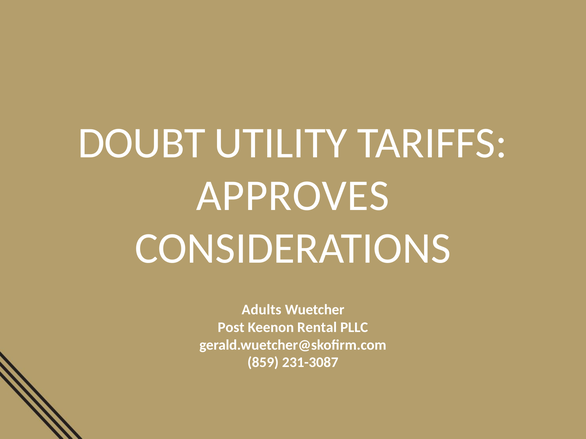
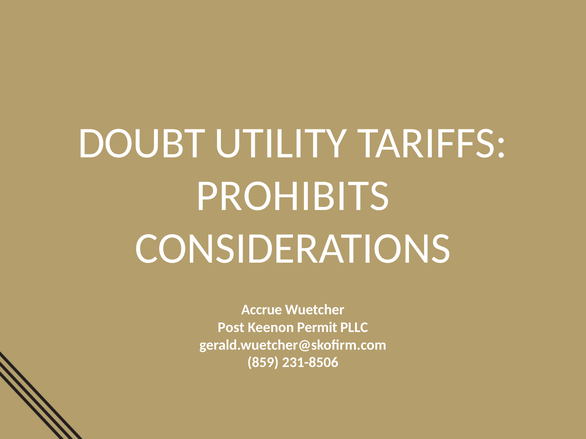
APPROVES: APPROVES -> PROHIBITS (293, 196)
Adults: Adults -> Accrue (262, 310)
Rental: Rental -> Permit (317, 328)
231-3087: 231-3087 -> 231-8506 (310, 363)
